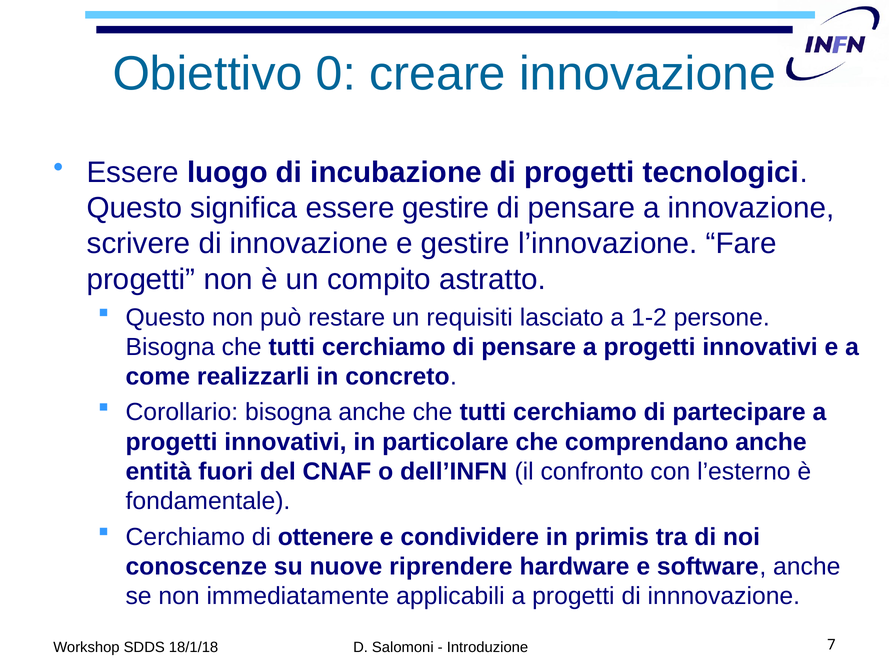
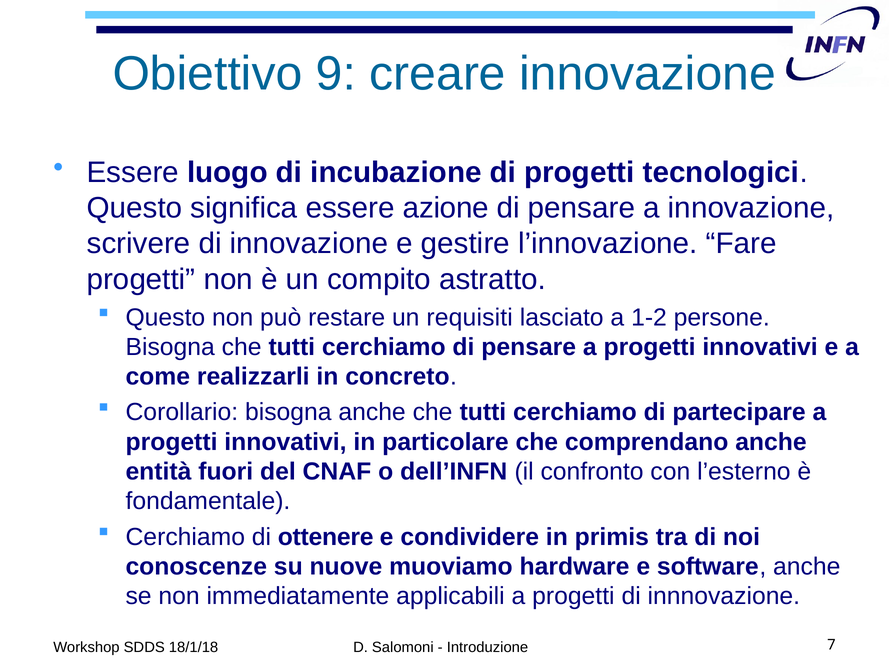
0: 0 -> 9 (336, 74)
essere gestire: gestire -> azione (446, 208)
riprendere: riprendere -> muoviamo (451, 566)
